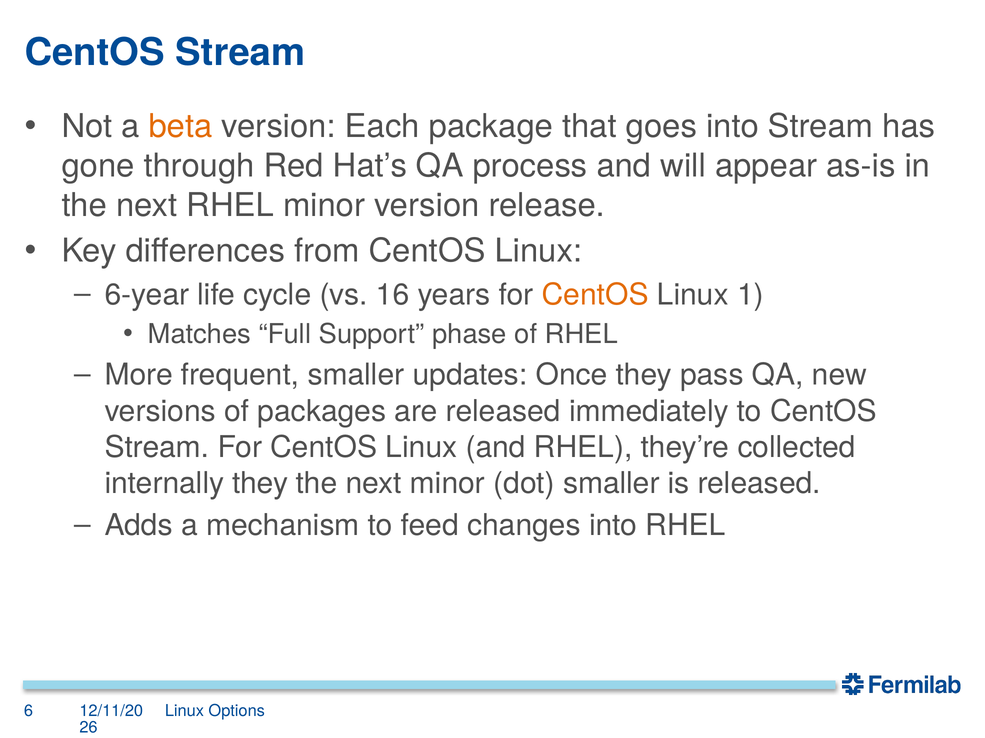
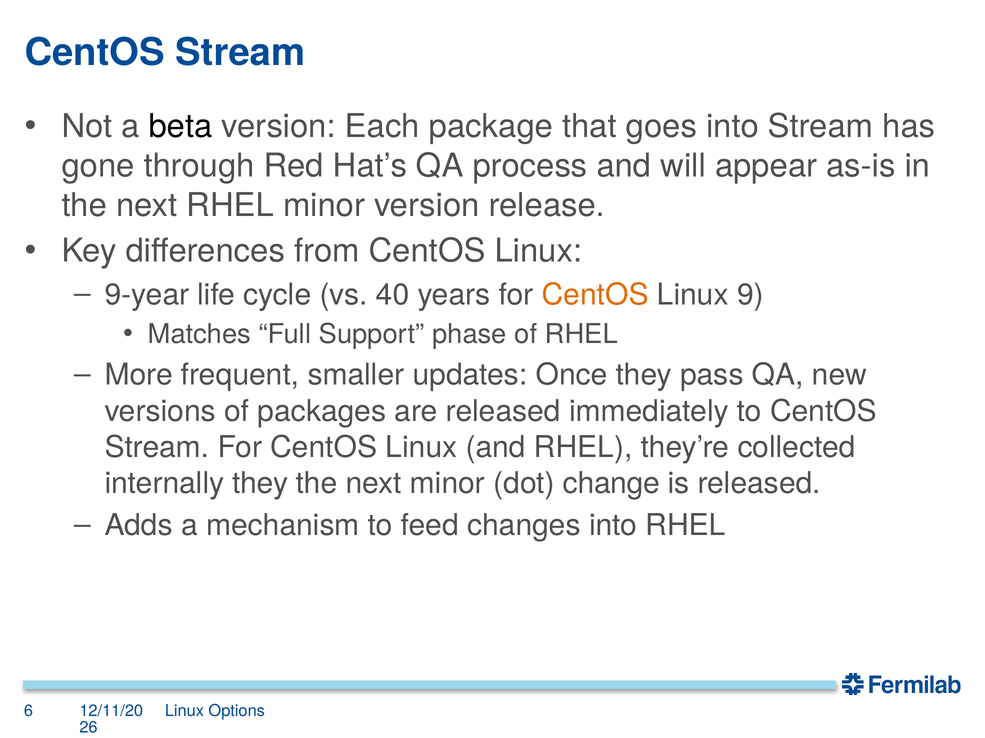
beta colour: orange -> black (181, 127)
6-year: 6-year -> 9-year (147, 295)
16: 16 -> 40 (393, 295)
1: 1 -> 9 (750, 295)
dot smaller: smaller -> change (611, 484)
